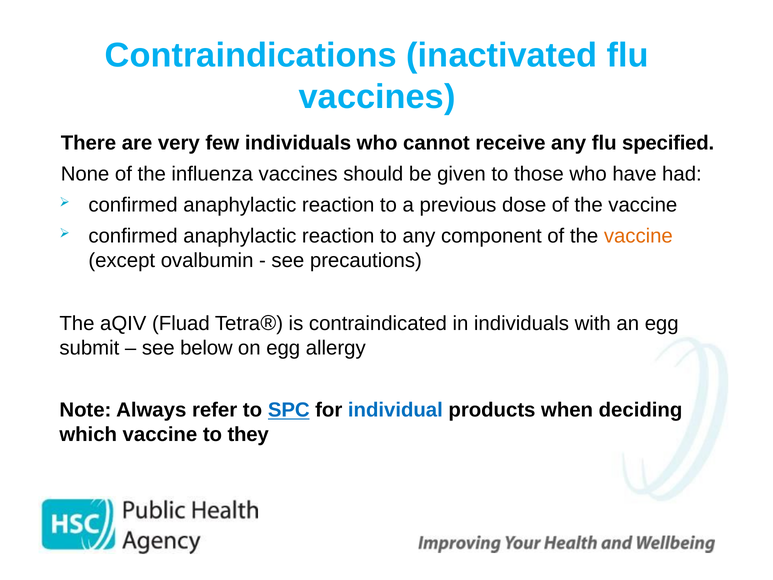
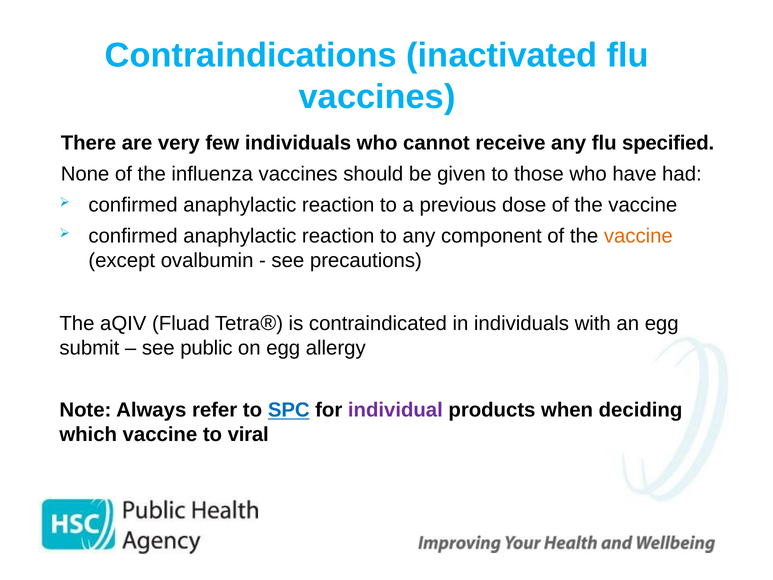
below: below -> public (206, 348)
individual colour: blue -> purple (395, 410)
they: they -> viral (248, 434)
